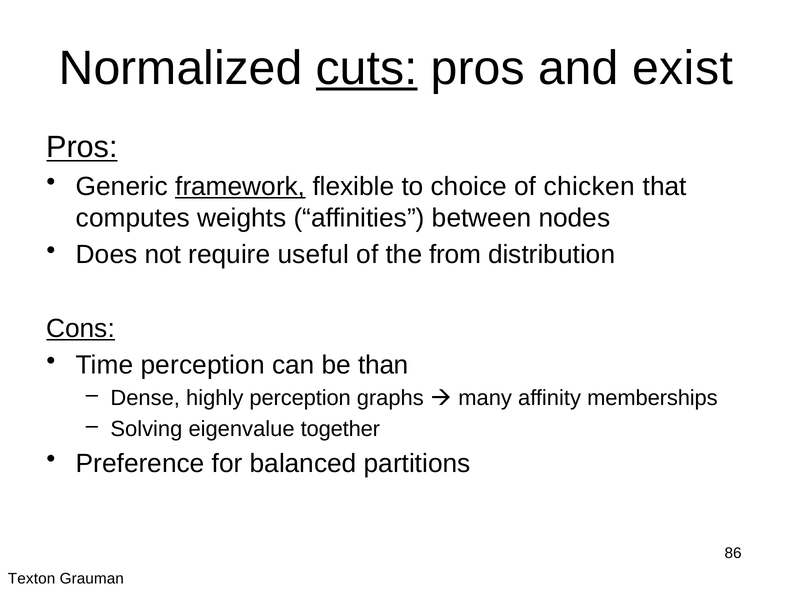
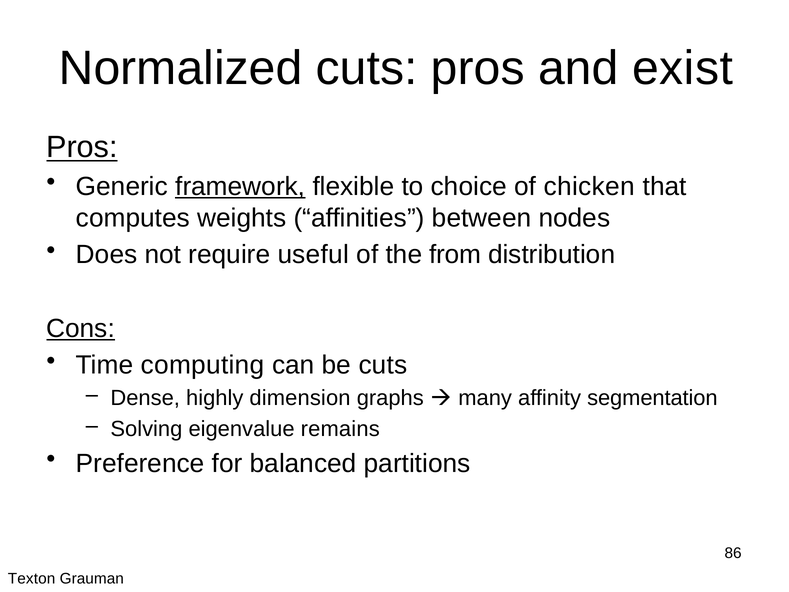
cuts underline: present -> none (367, 68)
Time perception: perception -> computing (203, 365)
be than: than -> cuts (383, 365)
highly perception: perception -> dimension (300, 398)
memberships: memberships -> segmentation (652, 398)
together: together -> remains (340, 429)
